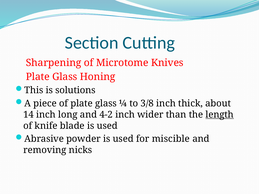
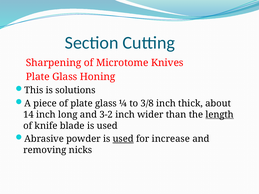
4-2: 4-2 -> 3-2 (106, 115)
used underline: none -> present (123, 139)
miscible: miscible -> increase (171, 139)
